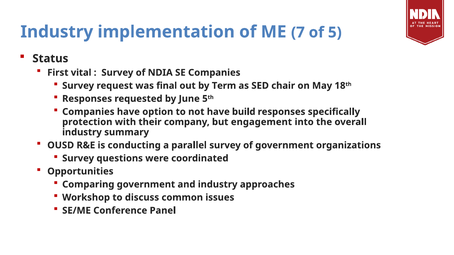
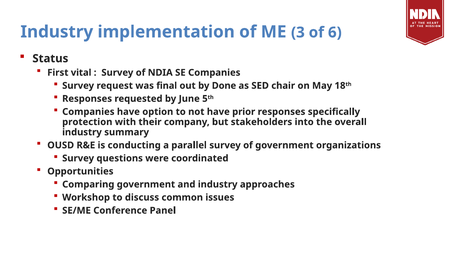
7: 7 -> 3 (298, 33)
5: 5 -> 6 (335, 33)
Term: Term -> Done (224, 86)
build: build -> prior (244, 112)
engagement: engagement -> stakeholders (261, 122)
